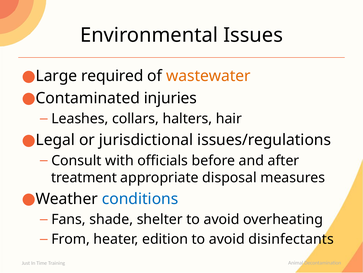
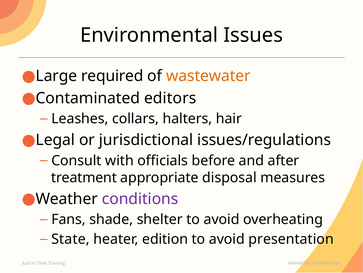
injuries: injuries -> editors (170, 98)
conditions colour: blue -> purple (140, 198)
From: From -> State (70, 239)
disinfectants: disinfectants -> presentation (291, 239)
